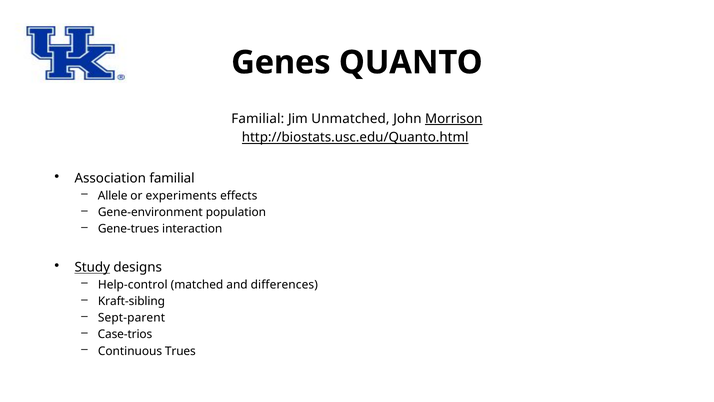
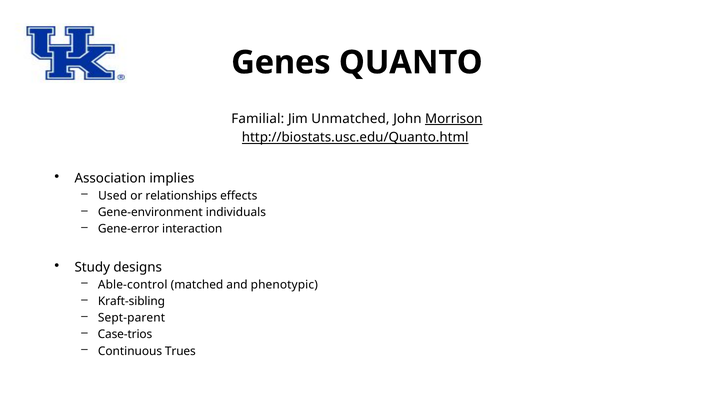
Association familial: familial -> implies (172, 178)
Allele: Allele -> Used (113, 196)
experiments: experiments -> relationships (181, 196)
population: population -> individuals (236, 212)
Gene-trues: Gene-trues -> Gene-error (129, 229)
Study underline: present -> none (92, 267)
Help-control: Help-control -> Able-control (133, 284)
differences: differences -> phenotypic (284, 284)
